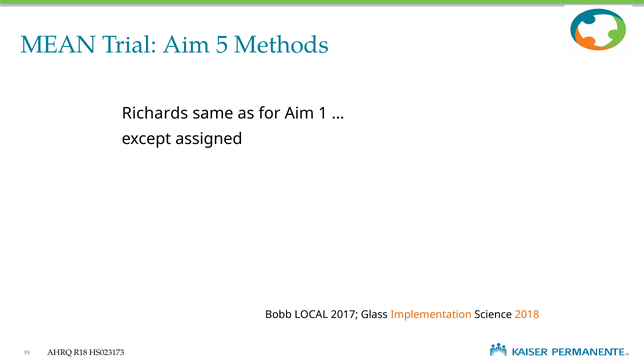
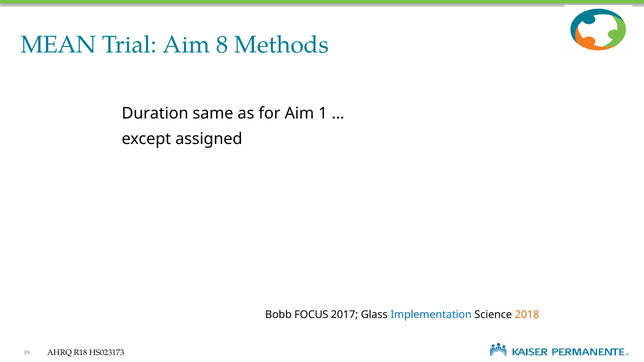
5: 5 -> 8 (222, 45)
Richards: Richards -> Duration (155, 113)
LOCAL: LOCAL -> FOCUS (311, 315)
Implementation colour: orange -> blue (431, 315)
